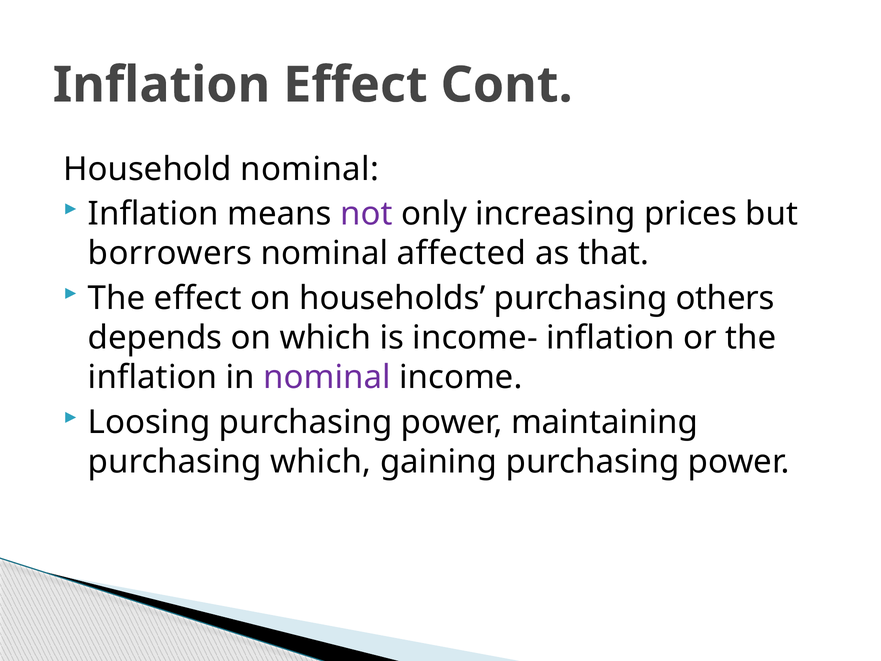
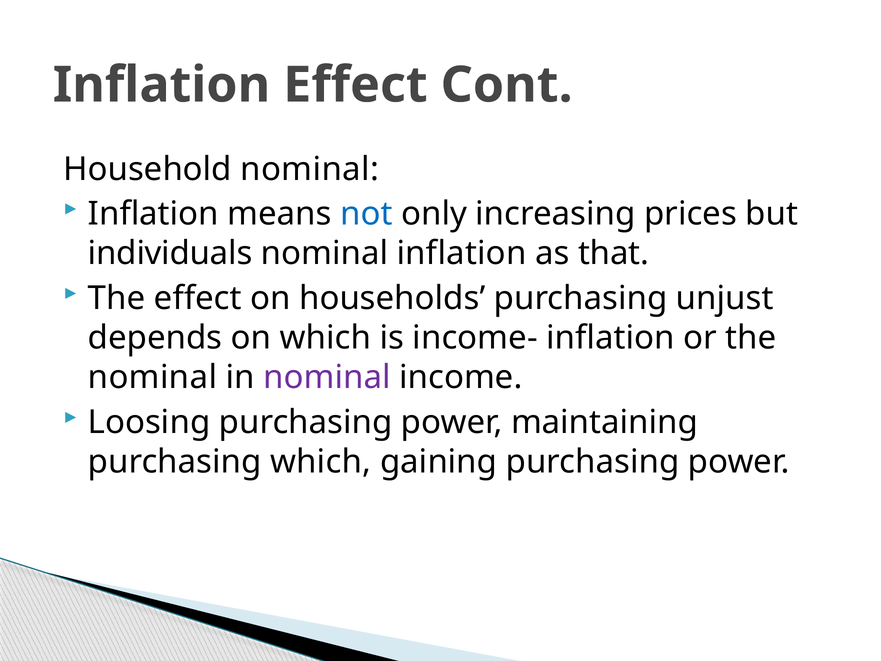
not colour: purple -> blue (366, 214)
borrowers: borrowers -> individuals (170, 253)
nominal affected: affected -> inflation (462, 253)
others: others -> unjust (725, 298)
inflation: inflation -> nominal (153, 377)
